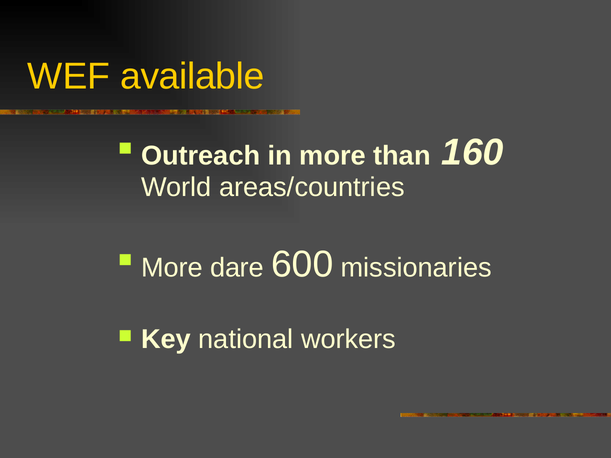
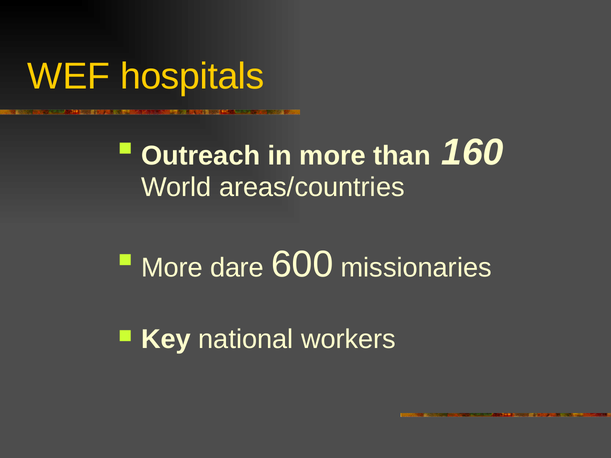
available: available -> hospitals (192, 76)
